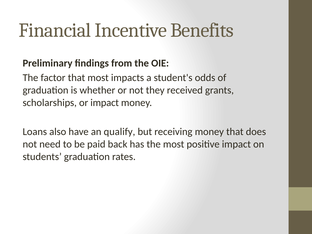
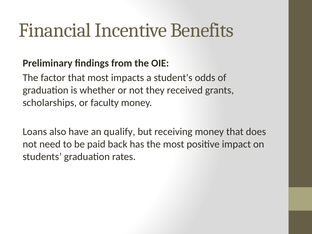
or impact: impact -> faculty (105, 103)
